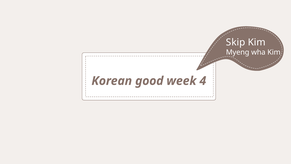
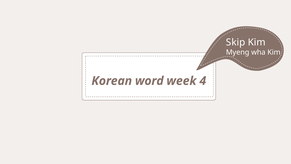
good: good -> word (149, 81)
